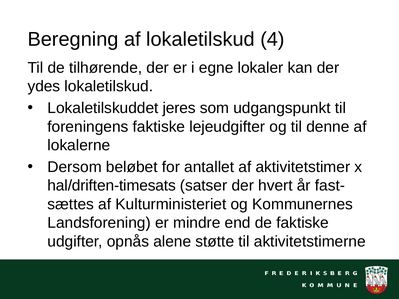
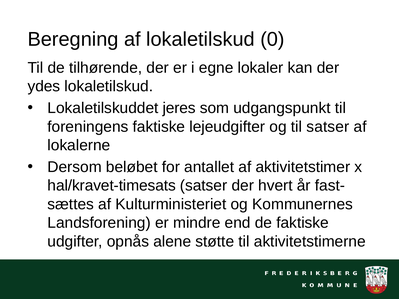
4: 4 -> 0 (272, 39)
til denne: denne -> satser (328, 127)
hal/driften-timesats: hal/driften-timesats -> hal/kravet-timesats (112, 186)
